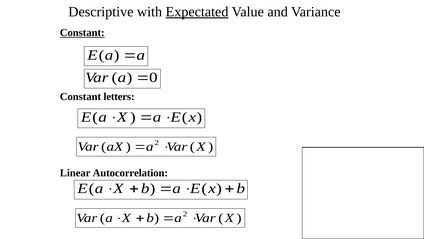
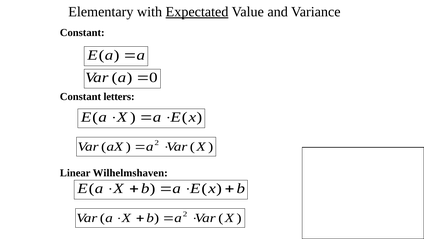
Descriptive: Descriptive -> Elementary (101, 12)
Constant underline: present -> none (82, 33)
Autocorrelation: Autocorrelation -> Wilhelmshaven (130, 173)
